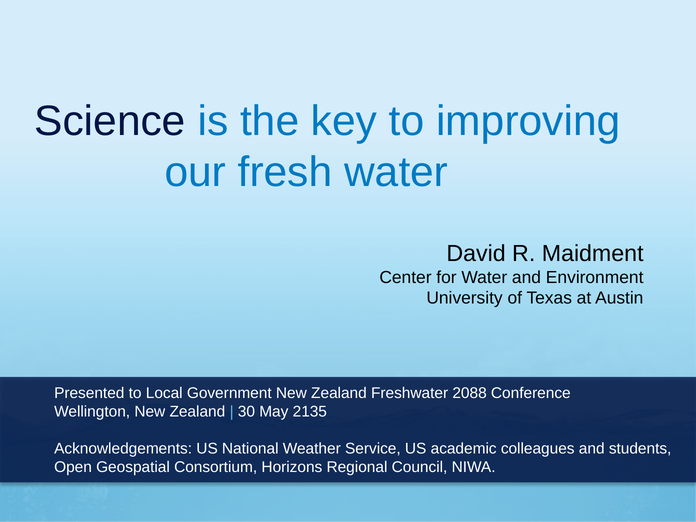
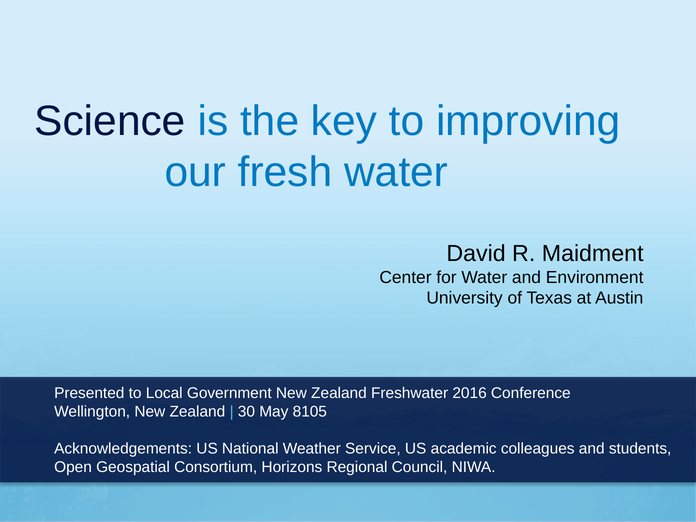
2088: 2088 -> 2016 (470, 393)
2135: 2135 -> 8105 (310, 412)
